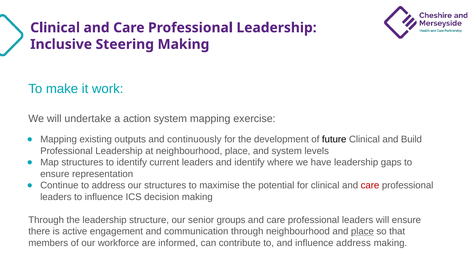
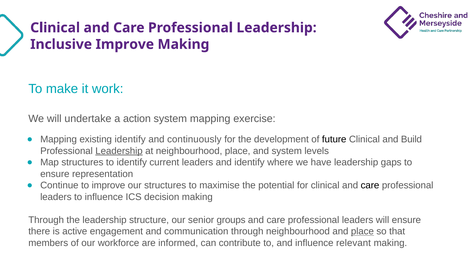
Inclusive Steering: Steering -> Improve (125, 44)
existing outputs: outputs -> identify (130, 140)
Leadership underline: none -> present (119, 151)
to address: address -> improve (108, 186)
care colour: red -> black (370, 186)
influence address: address -> relevant (354, 243)
